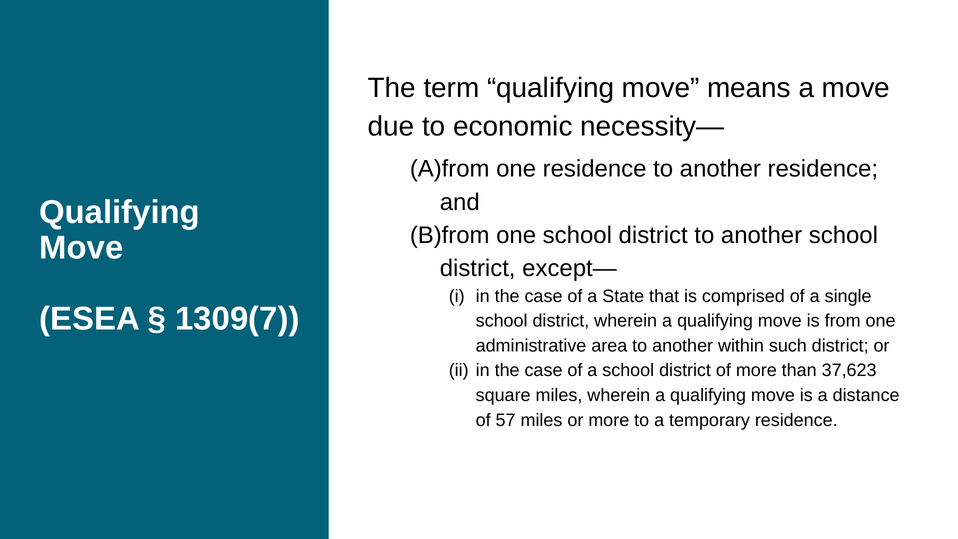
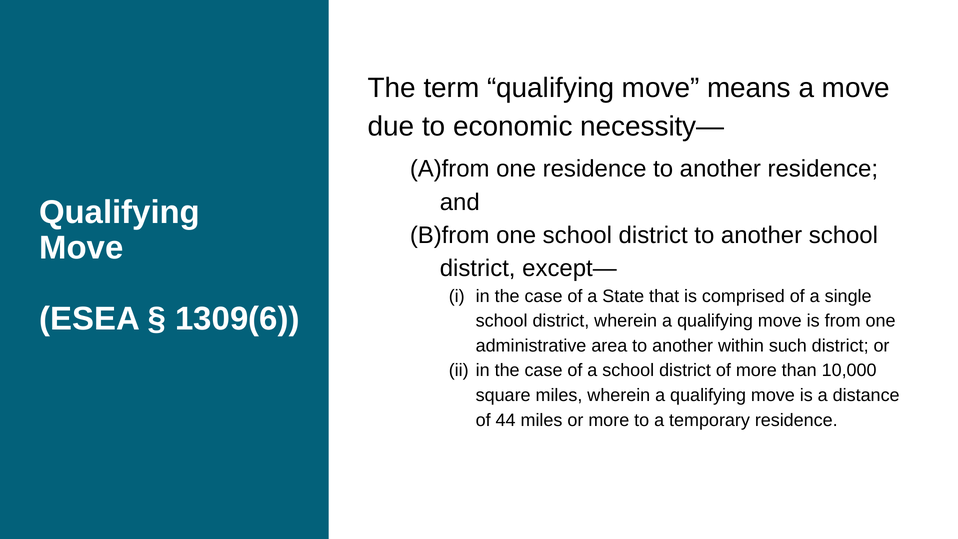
1309(7: 1309(7 -> 1309(6 (237, 319)
37,623: 37,623 -> 10,000 (849, 370)
57: 57 -> 44 (506, 420)
